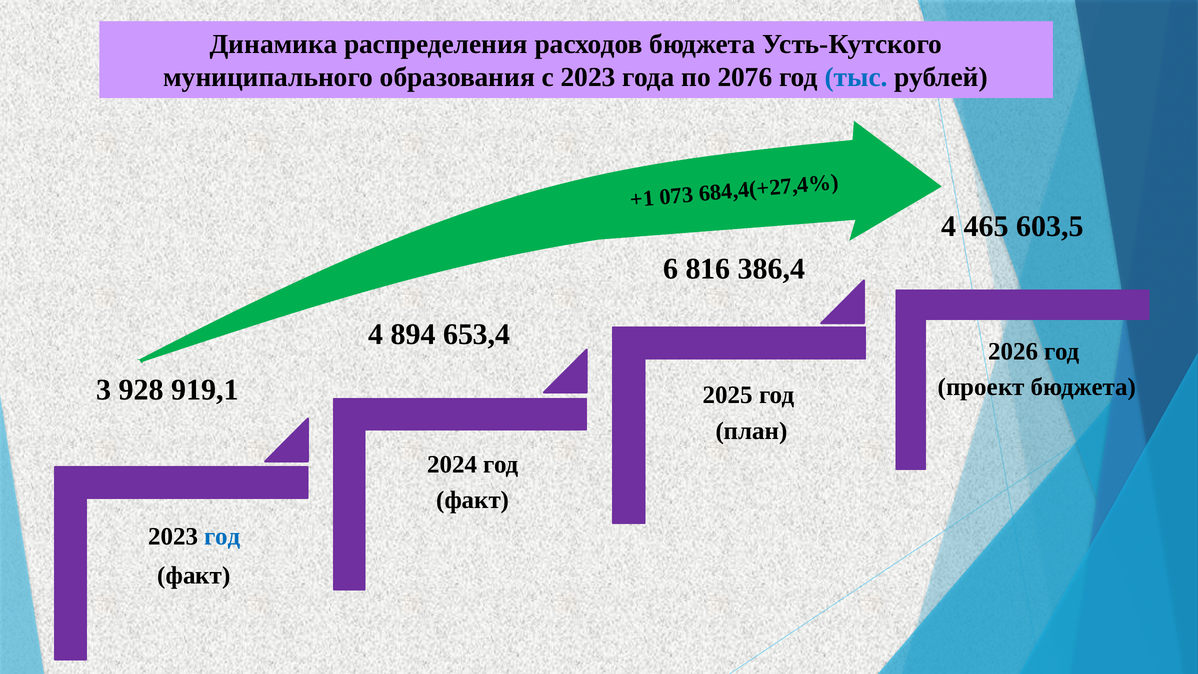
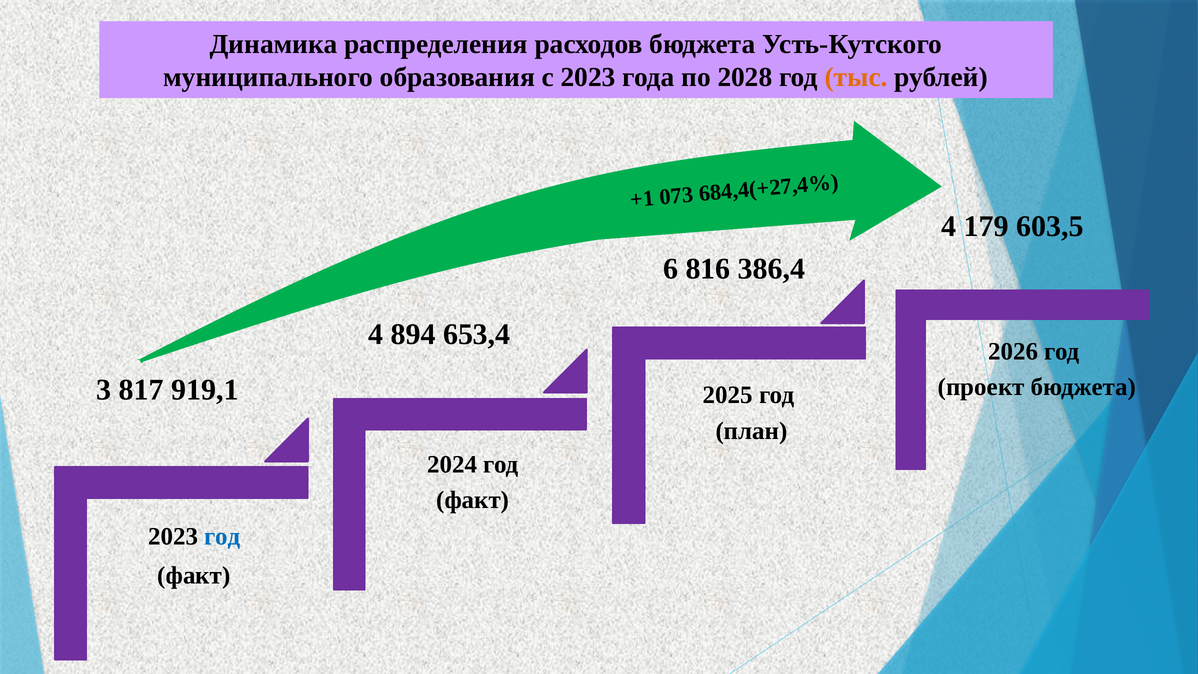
2076: 2076 -> 2028 (745, 77)
тыс colour: blue -> orange (856, 77)
465: 465 -> 179 (986, 226)
928: 928 -> 817 (141, 390)
